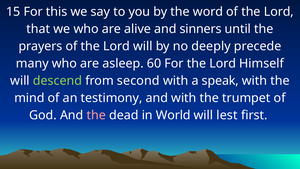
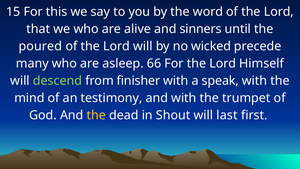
prayers: prayers -> poured (40, 46)
deeply: deeply -> wicked (211, 46)
60: 60 -> 66 (154, 63)
second: second -> finisher (138, 81)
the colour: pink -> yellow (96, 115)
World: World -> Shout (173, 115)
lest: lest -> last (227, 115)
